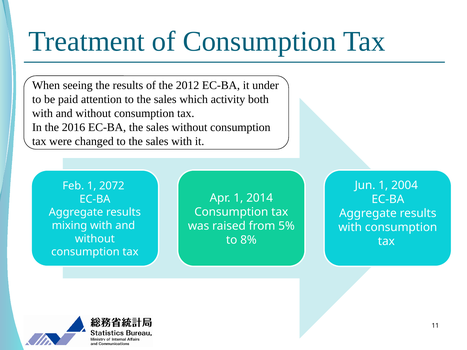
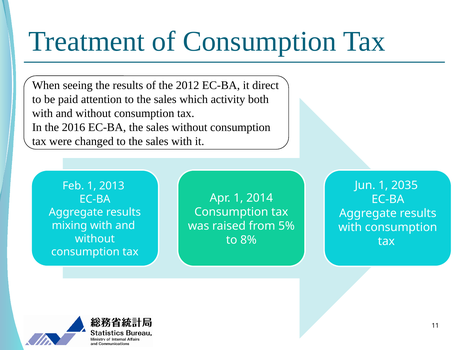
under: under -> direct (266, 85)
2004: 2004 -> 2035 (405, 186)
2072: 2072 -> 2013 (112, 186)
